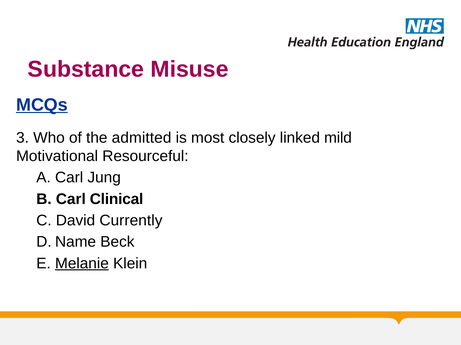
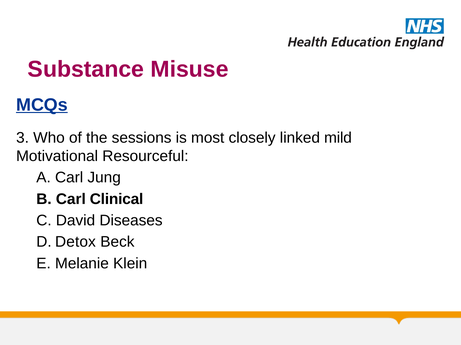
admitted: admitted -> sessions (142, 138)
Currently: Currently -> Diseases (131, 221)
Name: Name -> Detox (75, 242)
Melanie underline: present -> none (82, 264)
